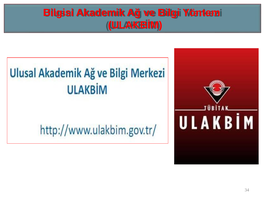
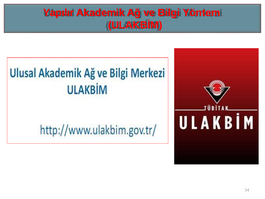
Bilgisi: Bilgisi -> Yapılır (59, 13)
